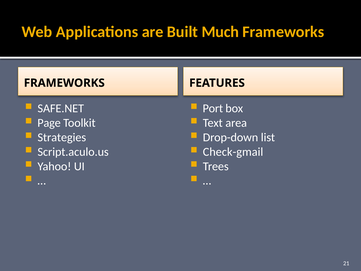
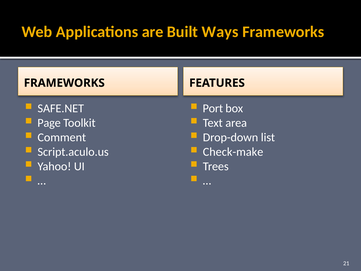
Much: Much -> Ways (220, 32)
Strategies: Strategies -> Comment (62, 137)
Check-gmail: Check-gmail -> Check-make (233, 152)
